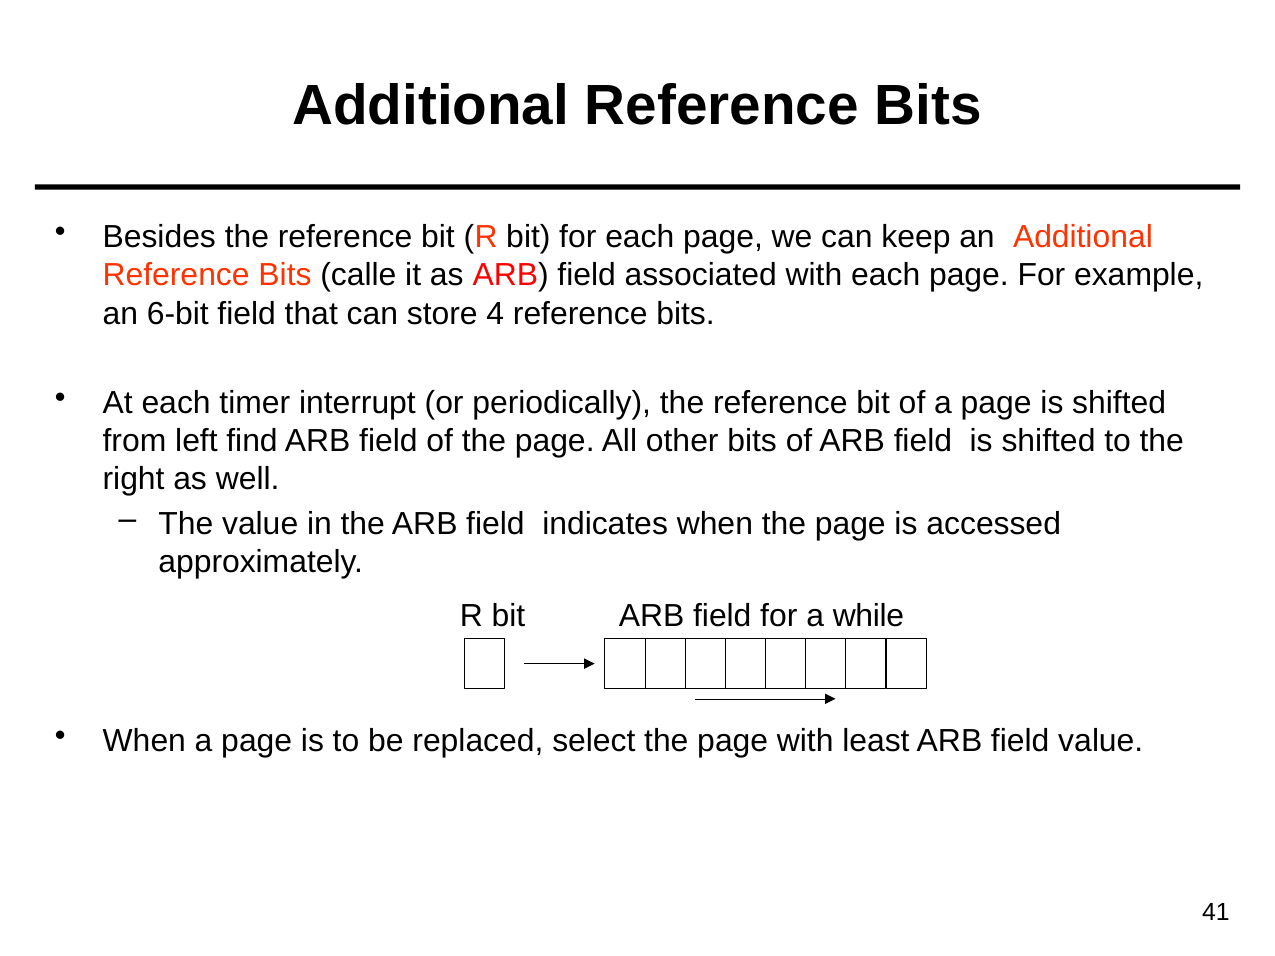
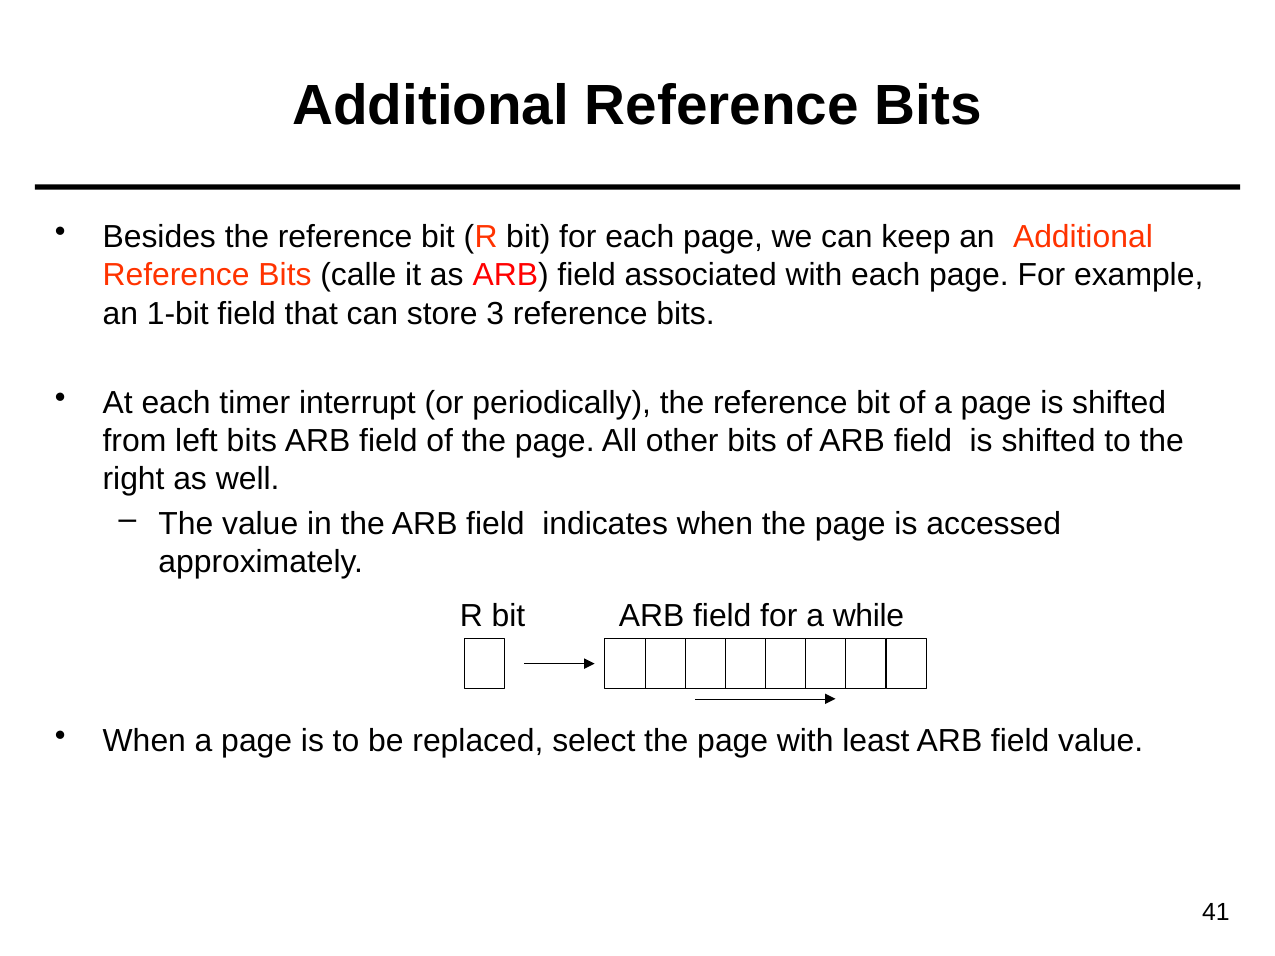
6-bit: 6-bit -> 1-bit (178, 314)
4: 4 -> 3 (495, 314)
left find: find -> bits (252, 441)
